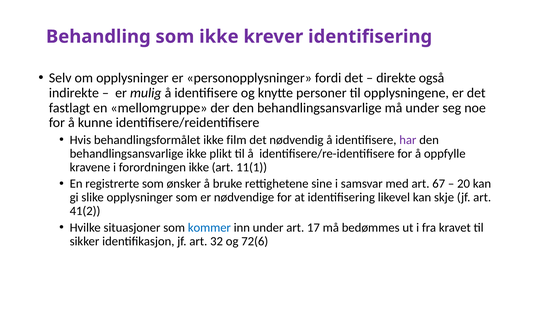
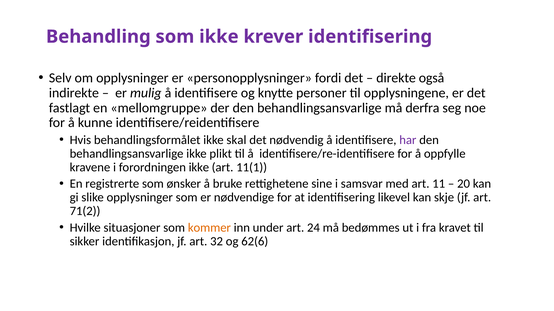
må under: under -> derfra (422, 108)
film: film -> skal (236, 140)
67: 67 -> 11 (439, 184)
41(2: 41(2 -> 71(2 (85, 211)
kommer colour: blue -> orange (209, 228)
17: 17 -> 24 (313, 228)
72(6: 72(6 -> 62(6 (255, 242)
